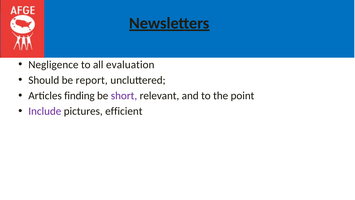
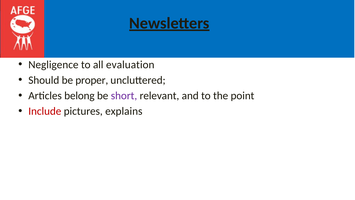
report: report -> proper (92, 80)
finding: finding -> belong (79, 96)
Include colour: purple -> red (45, 111)
efficient: efficient -> explains (124, 111)
